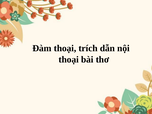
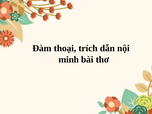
thoại: thoại -> minh (69, 59)
